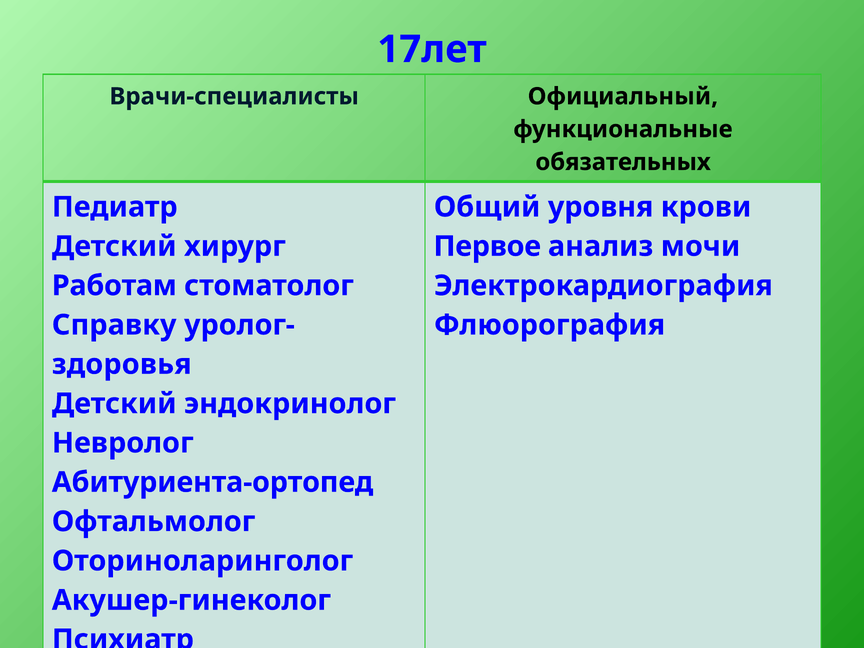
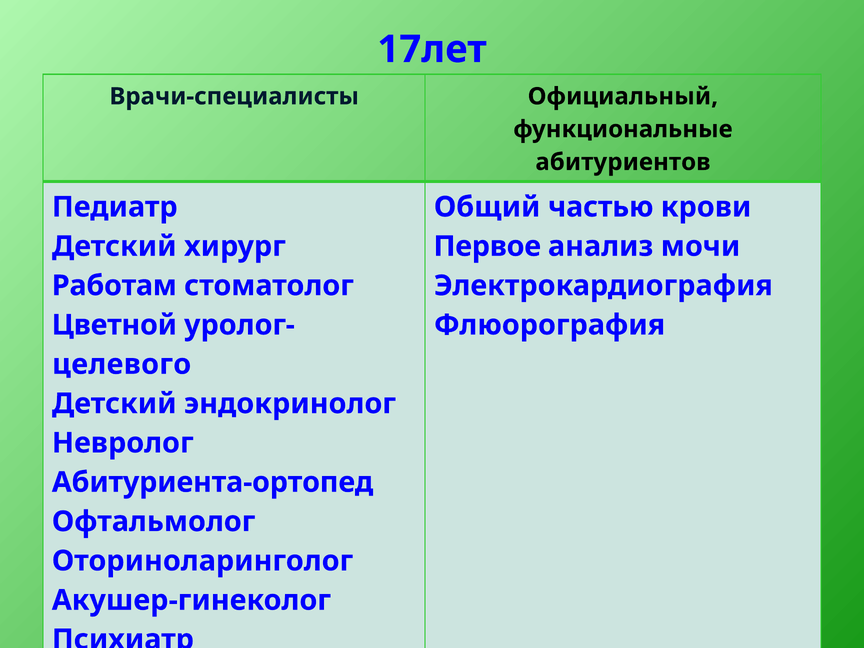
обязательных: обязательных -> абитуриентов (623, 162)
уровня: уровня -> частью (601, 207)
Справку: Справку -> Цветной (114, 325)
здоровья: здоровья -> целевого (122, 364)
